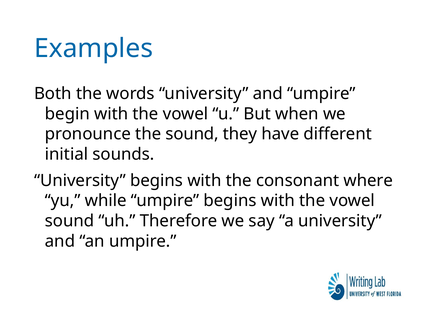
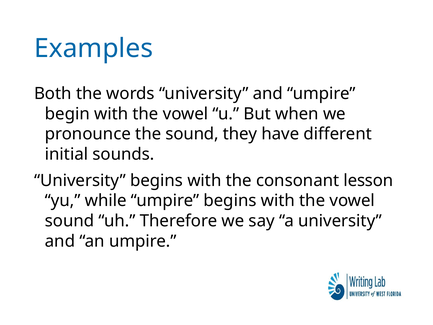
where: where -> lesson (368, 180)
